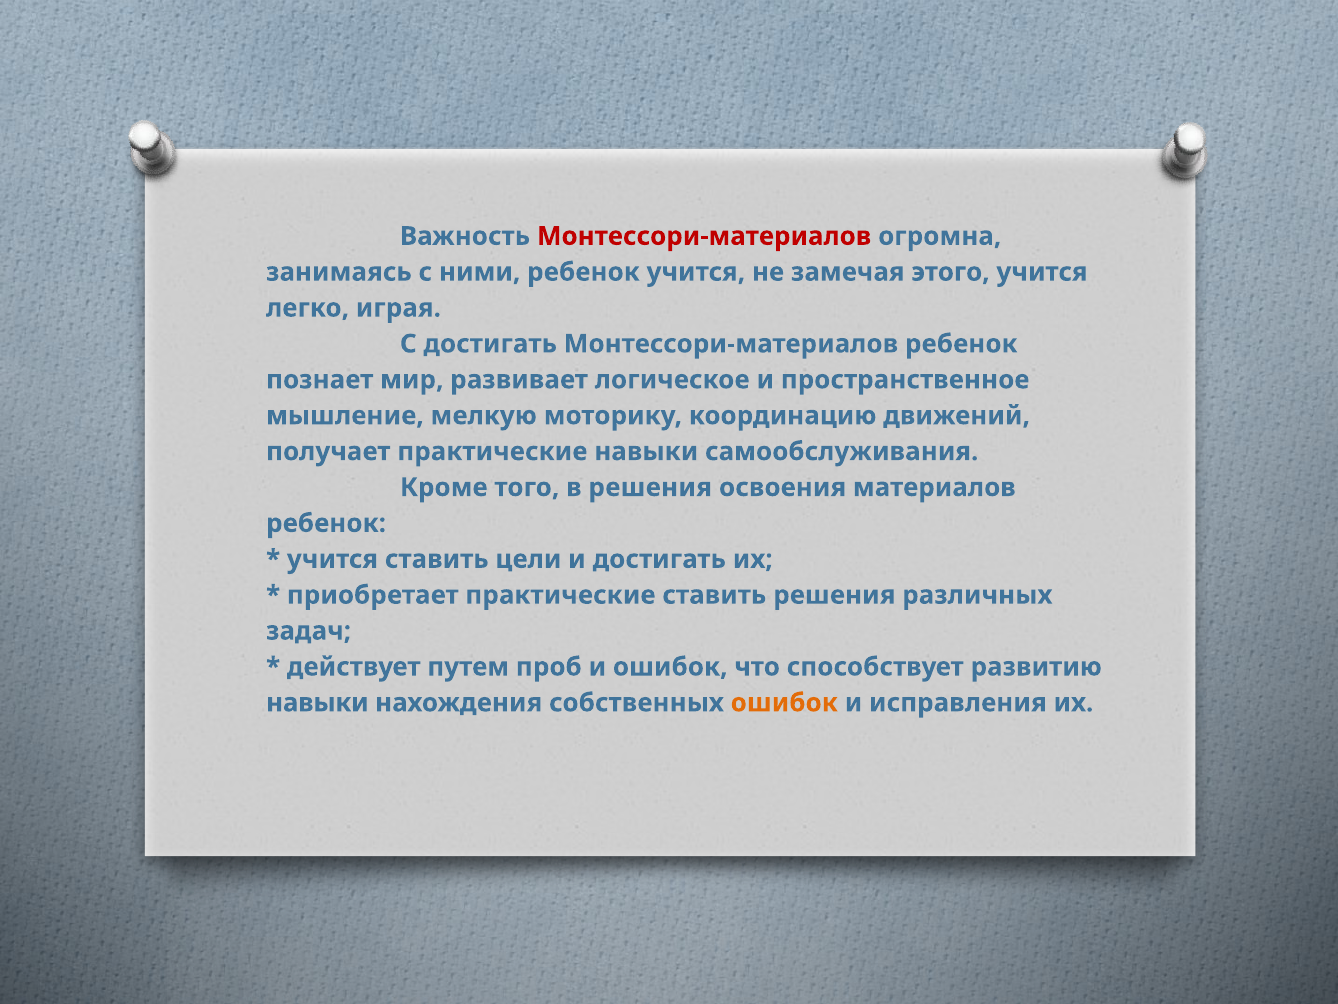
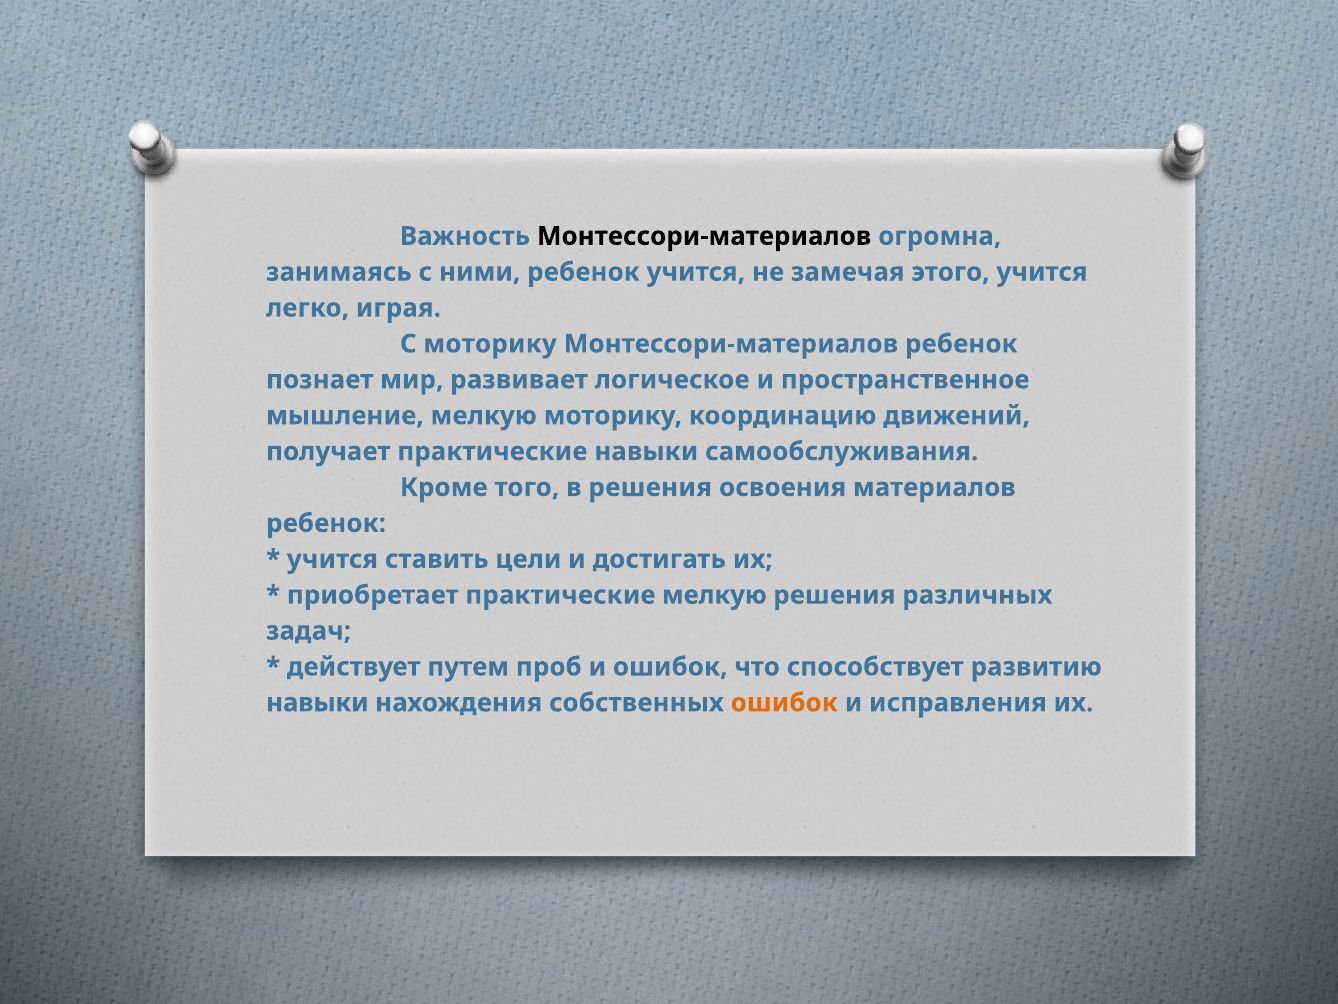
Монтессори-материалов colour: red -> black (704, 236)
С достигать: достигать -> моторику (490, 344)
практические ставить: ставить -> мелкую (714, 595)
